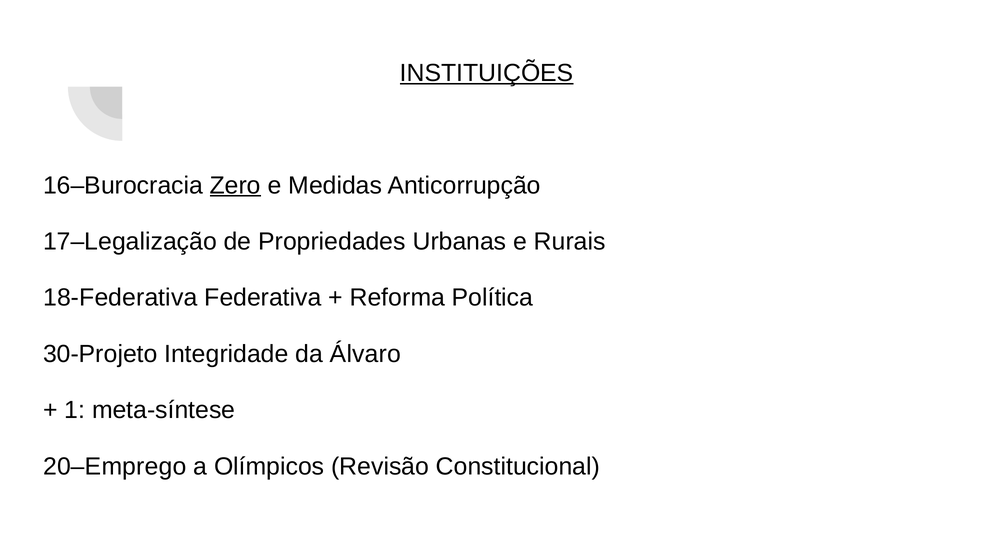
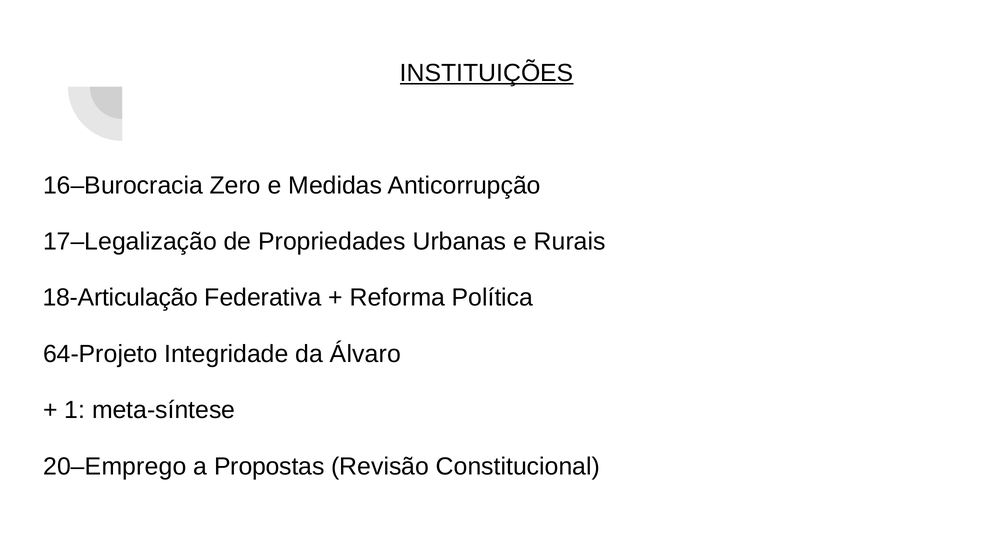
Zero underline: present -> none (235, 186)
18-Federativa: 18-Federativa -> 18-Articulação (120, 298)
30-Projeto: 30-Projeto -> 64-Projeto (100, 354)
Olímpicos: Olímpicos -> Propostas (269, 467)
